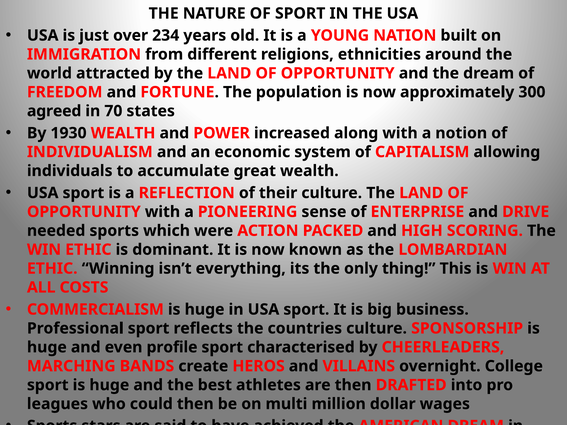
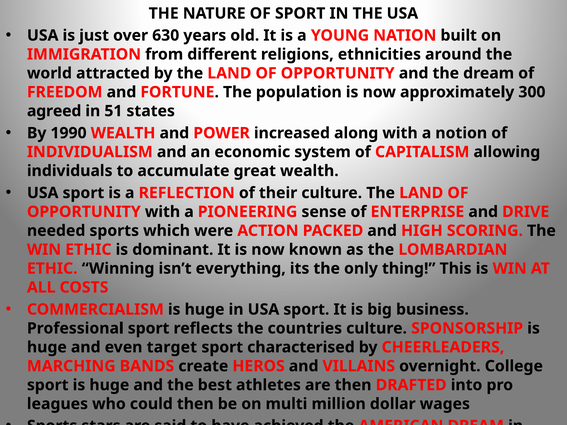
234: 234 -> 630 (166, 35)
70: 70 -> 51 (113, 111)
1930: 1930 -> 1990 (69, 133)
profile: profile -> target (172, 347)
